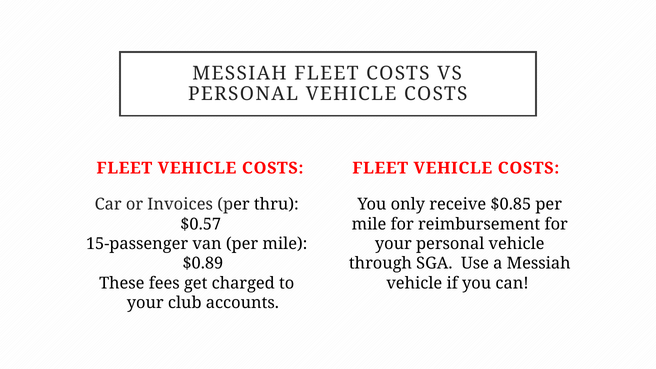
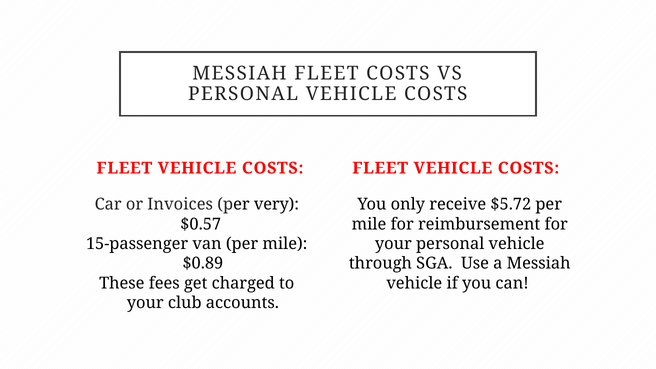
thru: thru -> very (276, 204)
$0.85: $0.85 -> $5.72 (511, 204)
